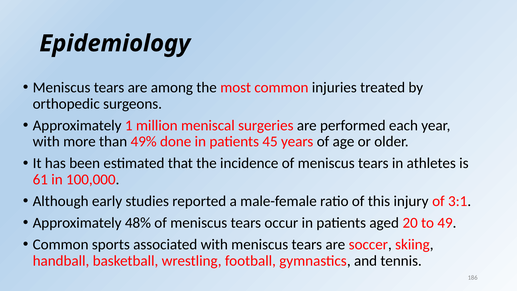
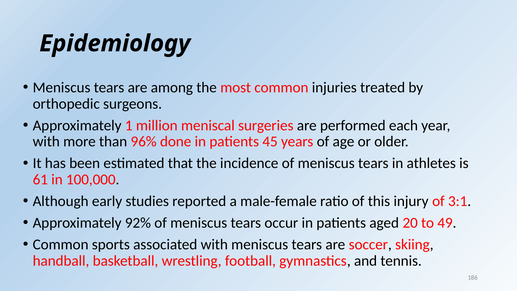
49%: 49% -> 96% (144, 142)
48%: 48% -> 92% (138, 223)
